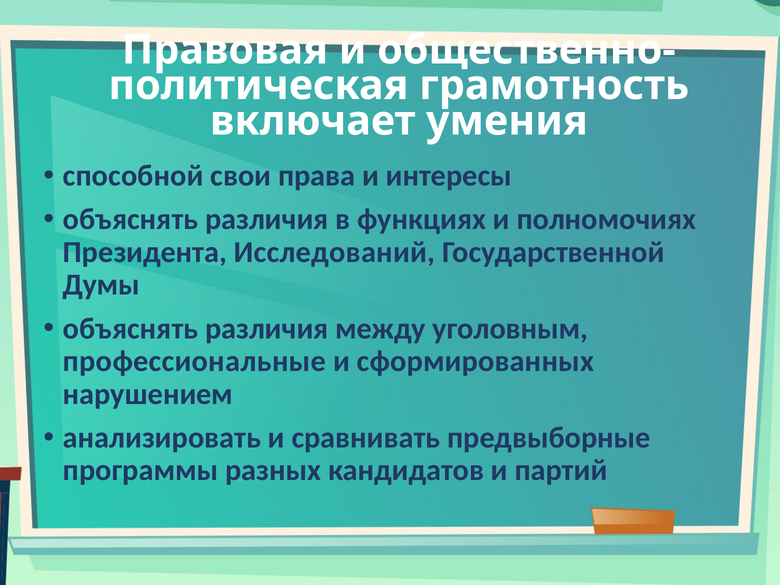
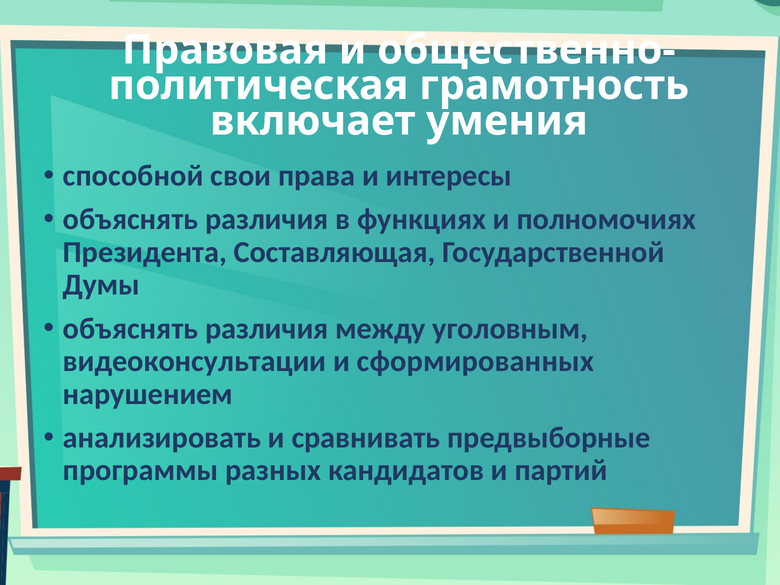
Исследований: Исследований -> Составляющая (335, 252)
профессиональные: профессиональные -> видеоконсультации (195, 361)
